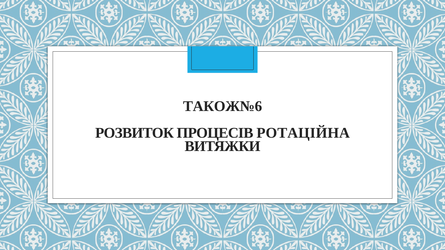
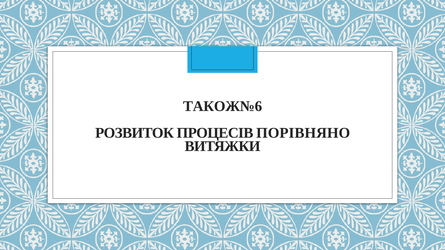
РОТАЦІЙНА: РОТАЦІЙНА -> ПОРІВНЯНО (303, 133)
